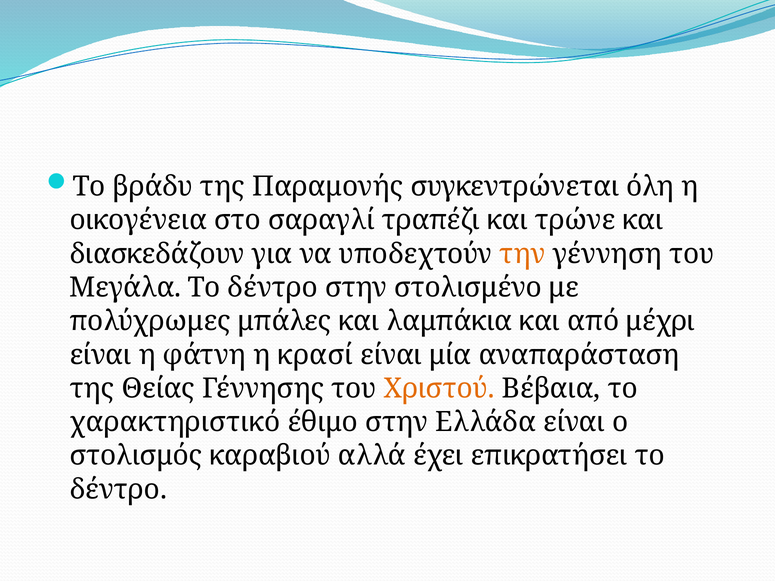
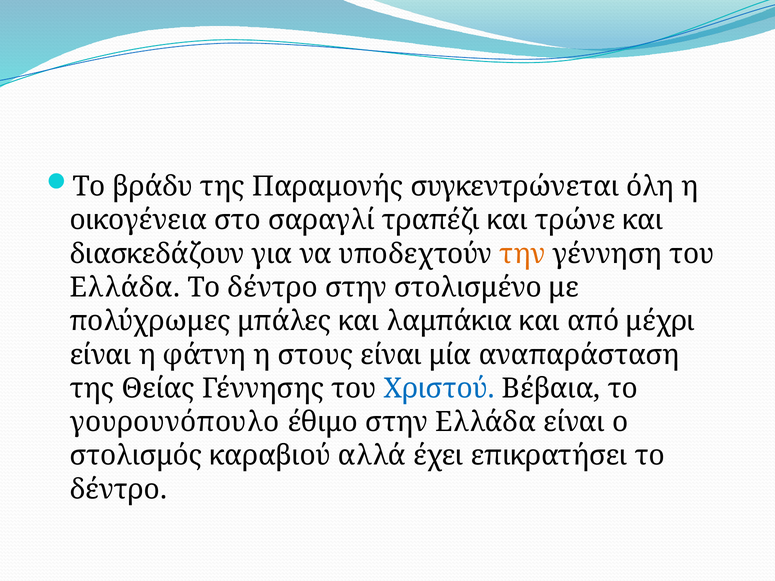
Μεγάλα: Μεγάλα -> Ελλάδα (125, 288)
κρασί: κρασί -> στους (315, 355)
Χριστού colour: orange -> blue (439, 389)
χαρακτηριστικό: χαρακτηριστικό -> γουρουνόπουλο (175, 422)
